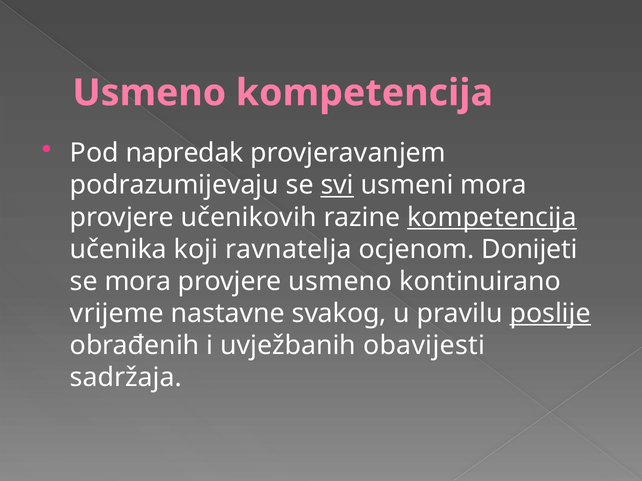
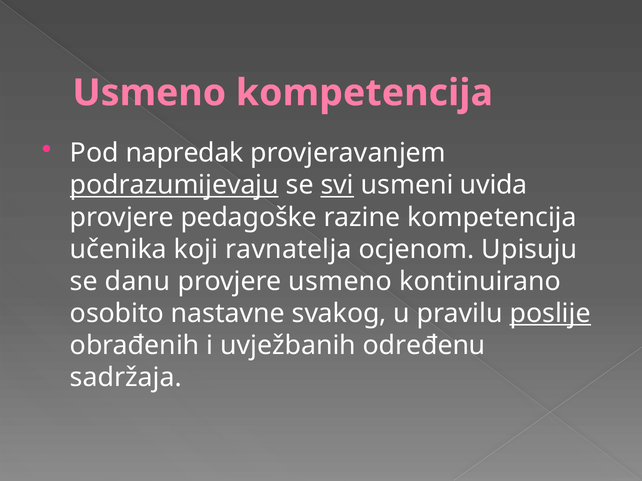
podrazumijevaju underline: none -> present (174, 185)
usmeni mora: mora -> uvida (494, 185)
učenikovih: učenikovih -> pedagoške (249, 217)
kompetencija underline: present -> none (492, 217)
Donijeti: Donijeti -> Upisuju (529, 250)
se mora: mora -> danu (138, 282)
vrijeme: vrijeme -> osobito (117, 314)
obavijesti: obavijesti -> određenu (424, 346)
